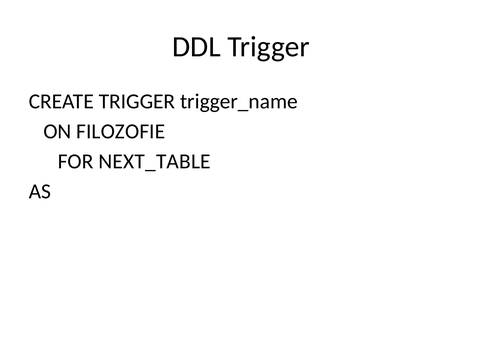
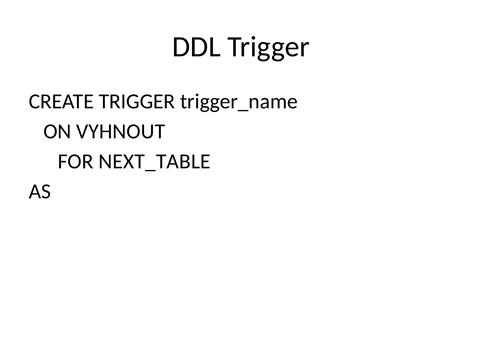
FILOZOFIE: FILOZOFIE -> VYHNOUT (121, 131)
